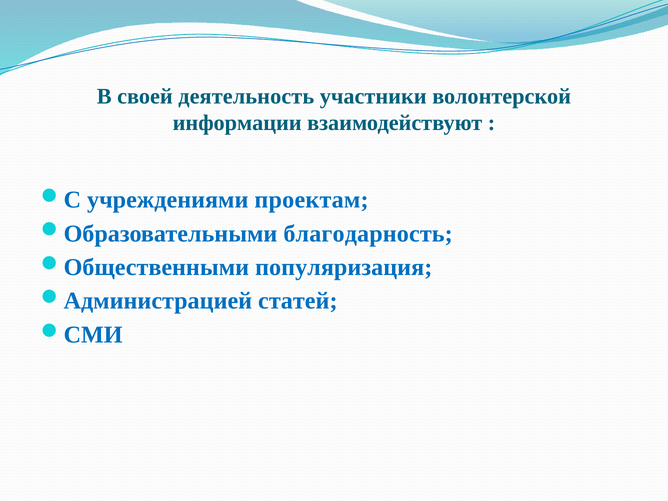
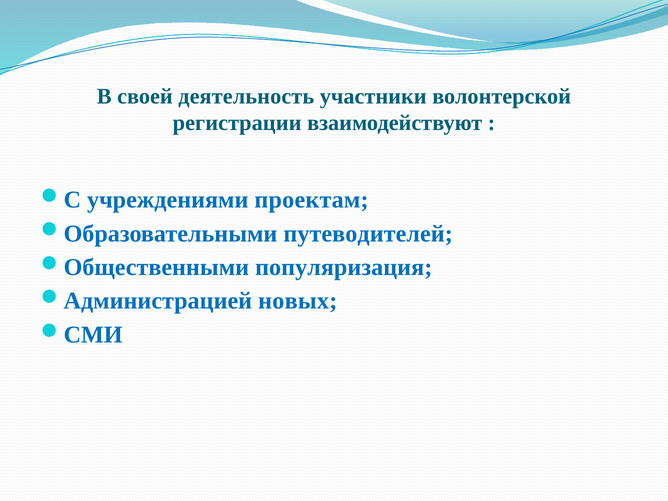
информации: информации -> регистрации (237, 123)
благодарность: благодарность -> путеводителей (368, 234)
статей: статей -> новых (298, 301)
